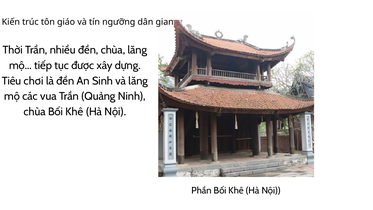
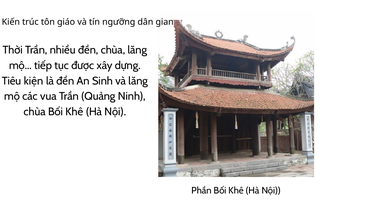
chơi: chơi -> kiện (34, 81)
